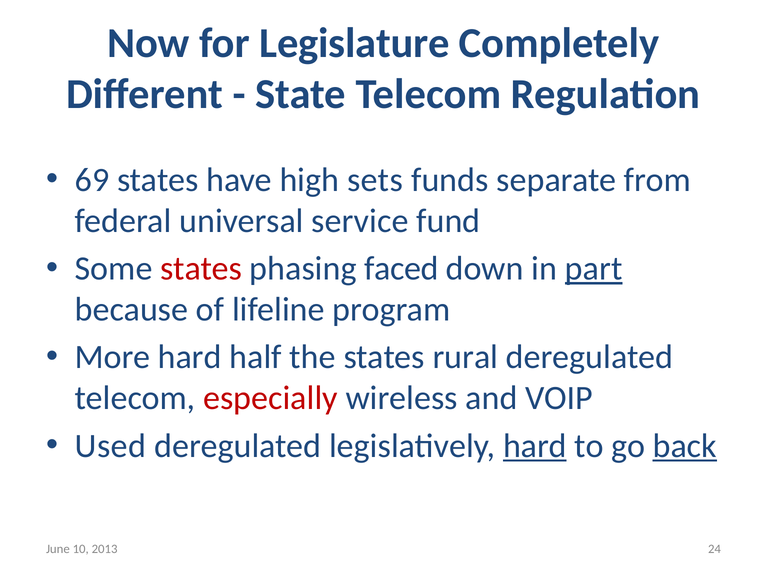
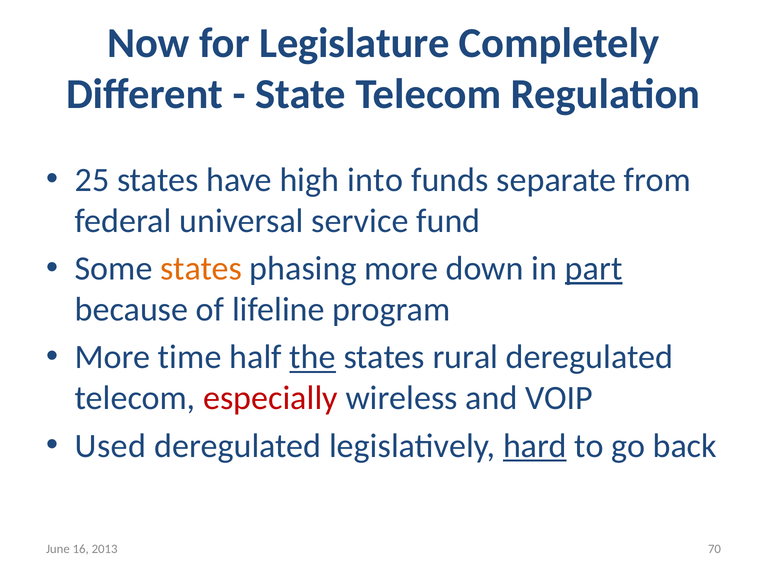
69: 69 -> 25 (92, 180)
sets: sets -> into (375, 180)
states colour: red -> orange (201, 269)
phasing faced: faced -> more (401, 269)
More hard: hard -> time (190, 357)
the underline: none -> present (313, 357)
back underline: present -> none (685, 446)
10: 10 -> 16 (81, 549)
24: 24 -> 70 (715, 549)
